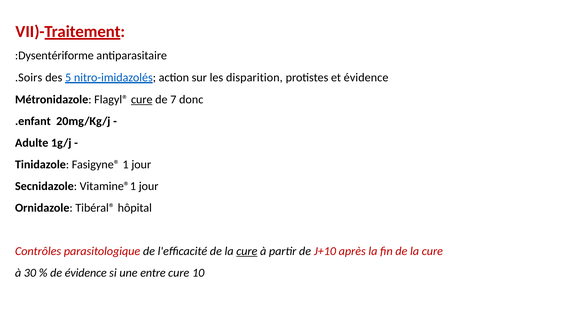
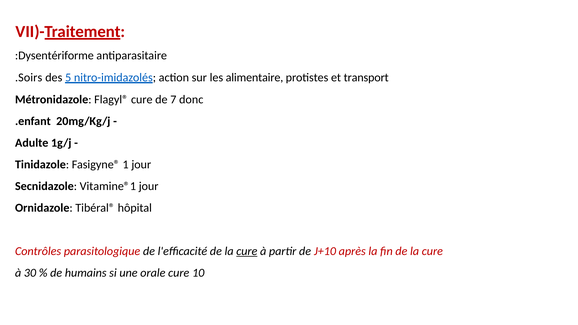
disparition: disparition -> alimentaire (255, 78)
et évidence: évidence -> transport (366, 78)
cure underline: present -> none (142, 99)
de évidence: évidence -> humains (86, 273)
entre: entre -> orale (153, 273)
